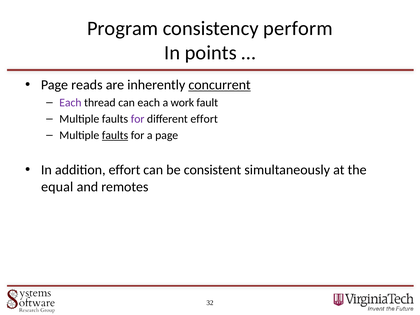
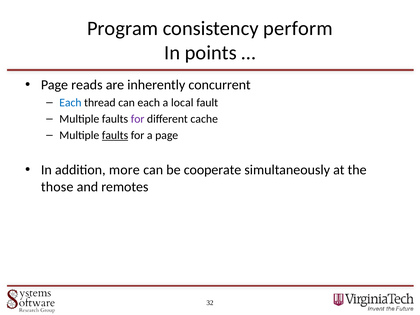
concurrent underline: present -> none (220, 85)
Each colour: purple -> blue (70, 103)
work: work -> local (182, 103)
different effort: effort -> cache (204, 119)
addition effort: effort -> more (124, 170)
consistent: consistent -> cooperate (212, 170)
equal: equal -> those (57, 187)
